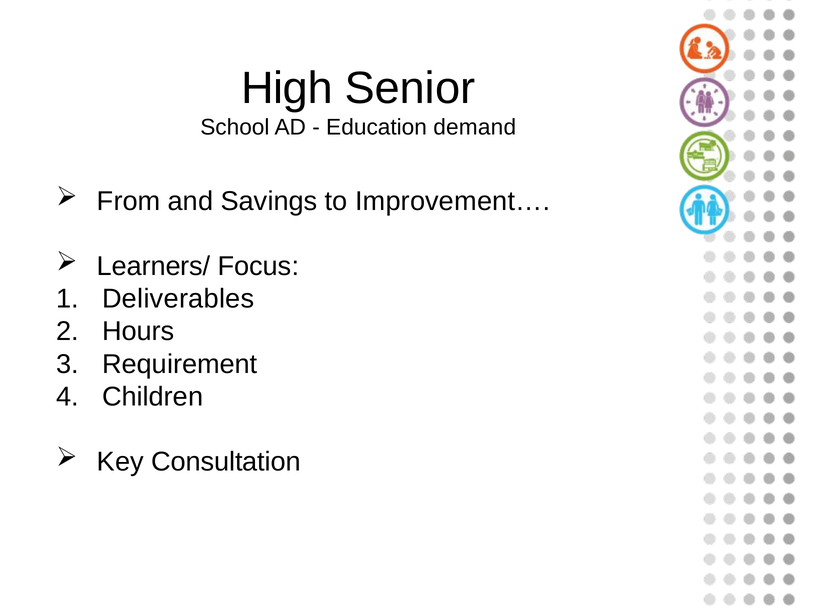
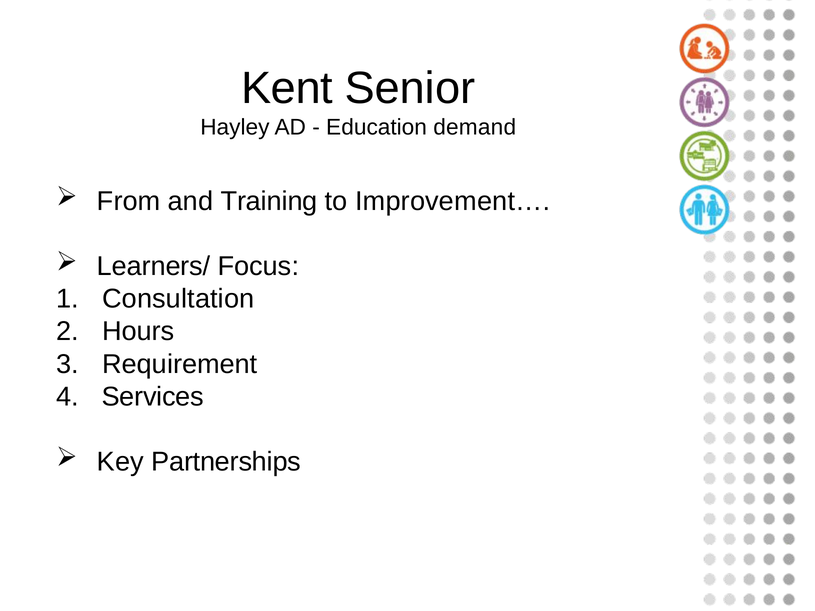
High: High -> Kent (287, 88)
School: School -> Hayley (235, 128)
Savings: Savings -> Training (269, 201)
Deliverables: Deliverables -> Consultation (178, 299)
Children: Children -> Services (153, 397)
Consultation: Consultation -> Partnerships (226, 462)
